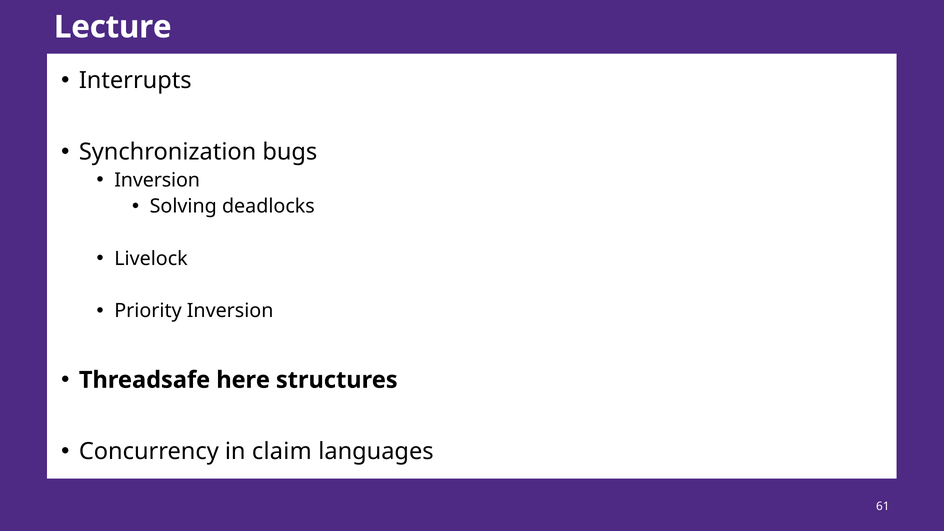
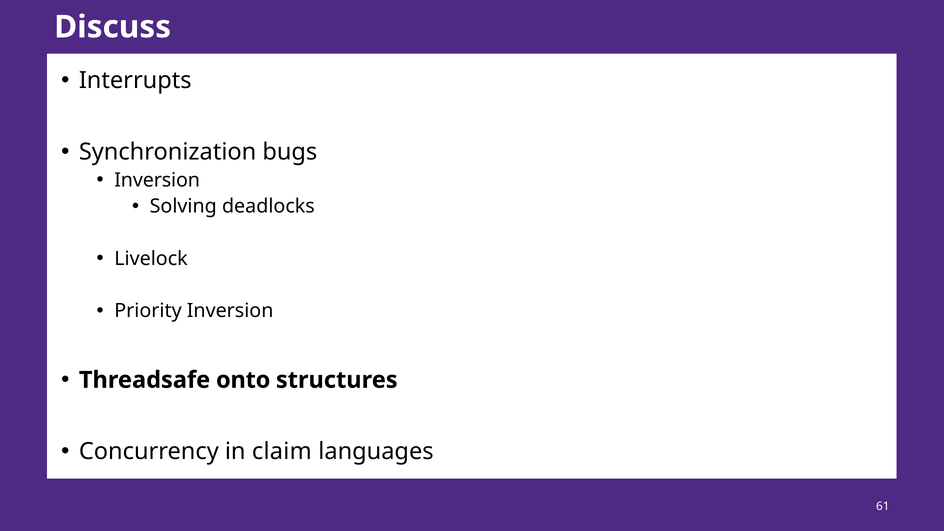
Lecture: Lecture -> Discuss (113, 27)
here: here -> onto (243, 380)
